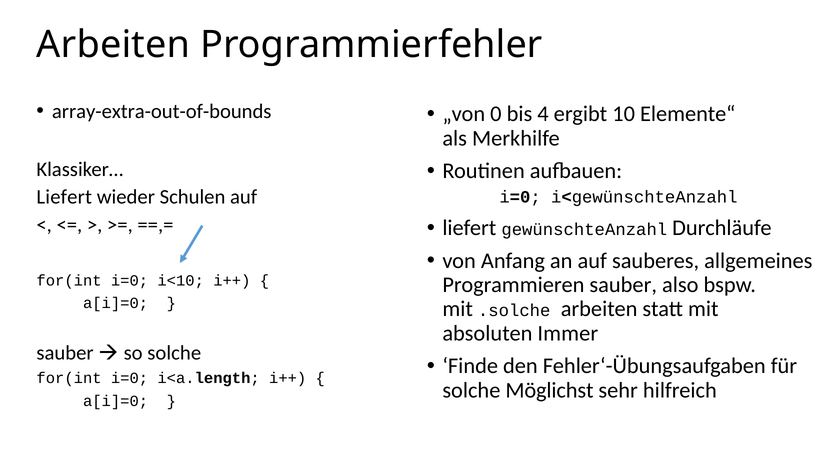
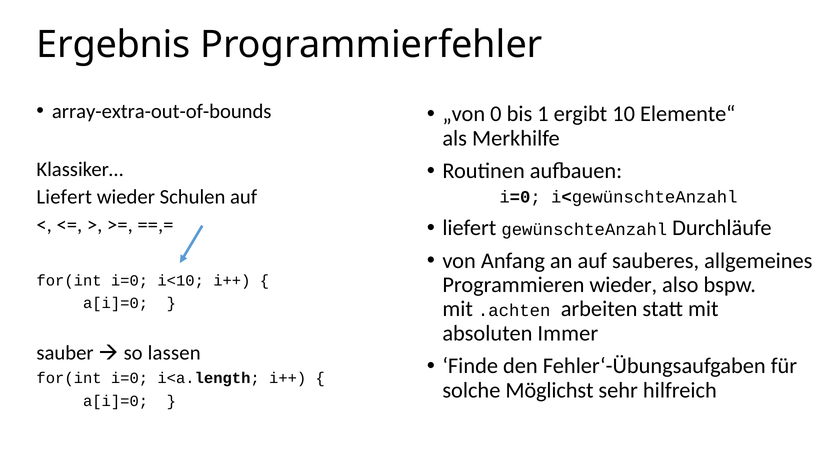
Arbeiten: Arbeiten -> Ergebnis (114, 45)
4: 4 -> 1 (543, 114)
Programmieren sauber: sauber -> wieder (623, 285)
.solche: .solche -> .achten (514, 311)
so solche: solche -> lassen (174, 353)
